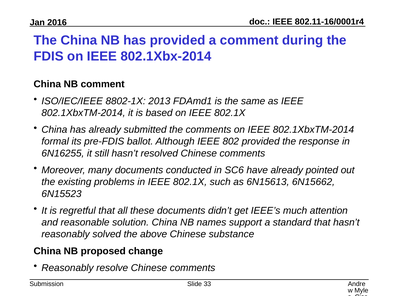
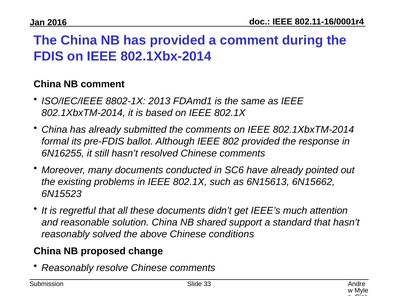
names: names -> shared (212, 223)
substance: substance -> conditions (231, 234)
